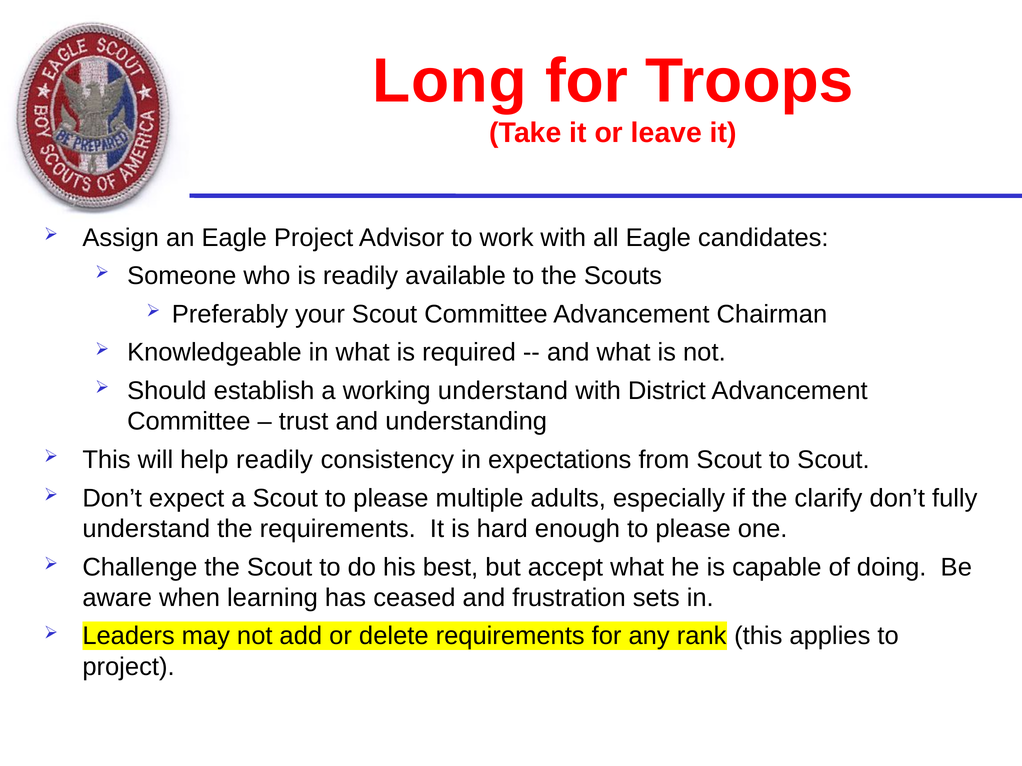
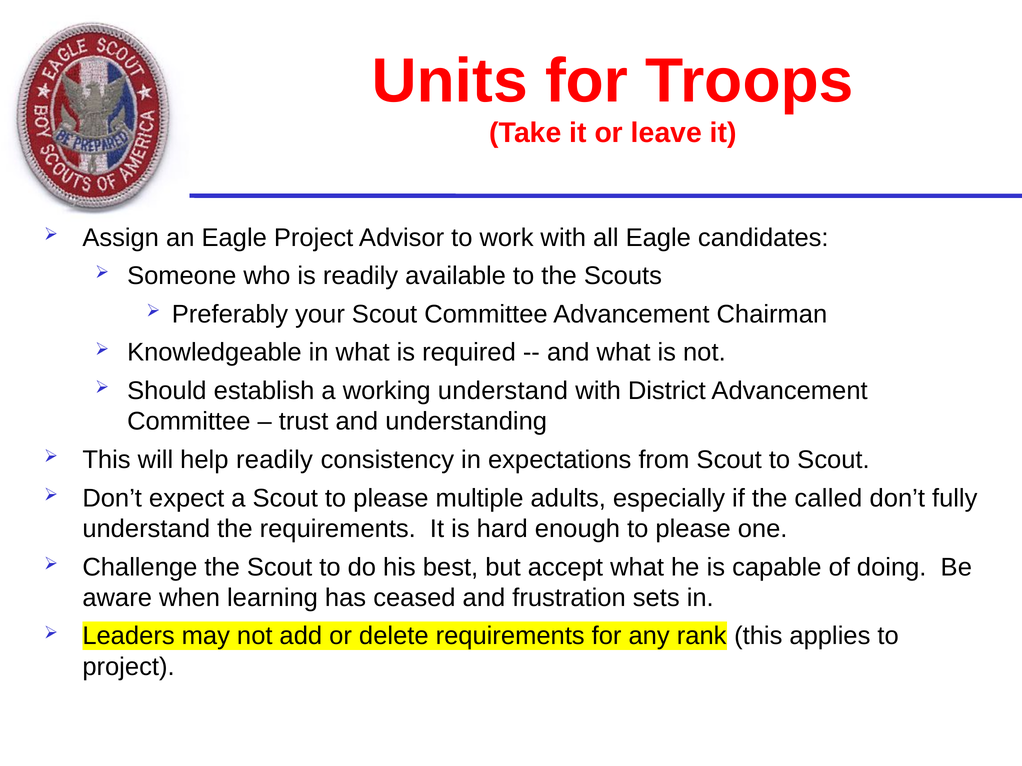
Long: Long -> Units (450, 81)
clarify: clarify -> called (828, 498)
